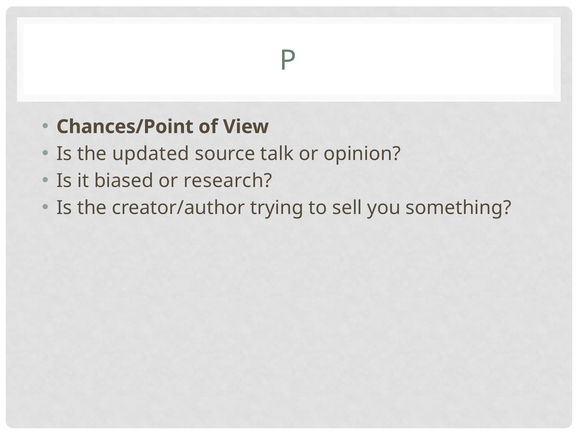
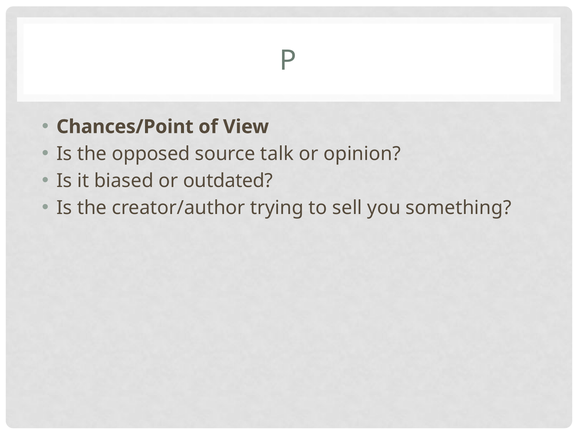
updated: updated -> opposed (151, 154)
research: research -> outdated (228, 181)
